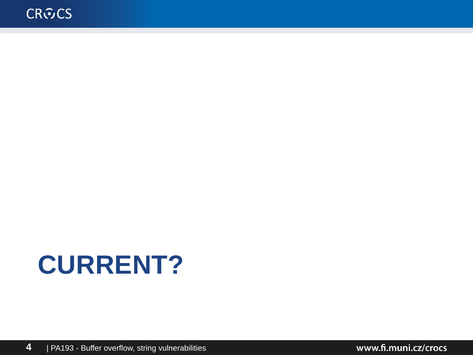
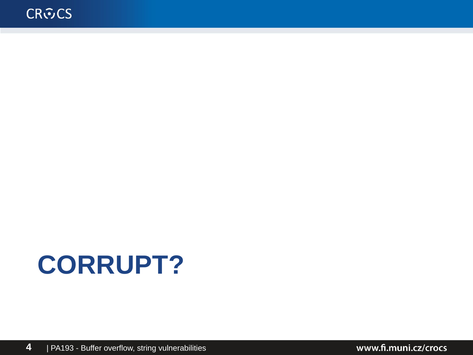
CURRENT: CURRENT -> CORRUPT (111, 265)
